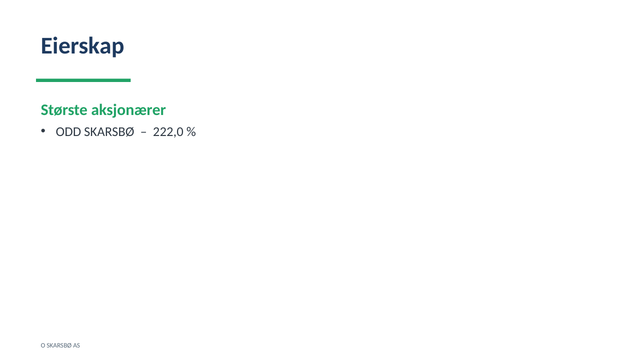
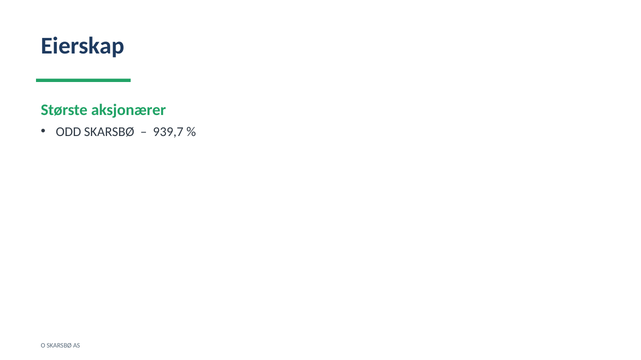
222,0: 222,0 -> 939,7 (168, 132)
